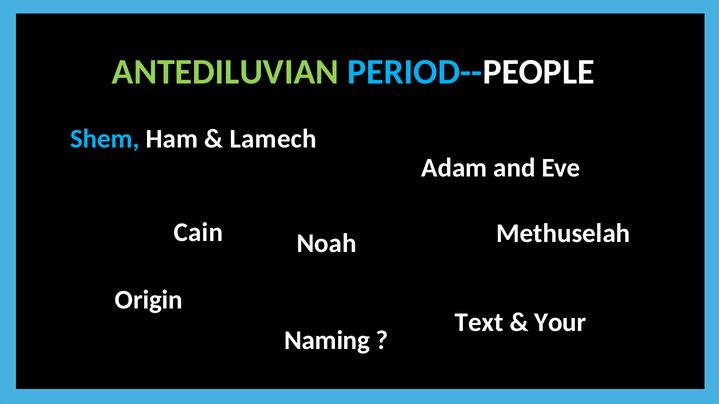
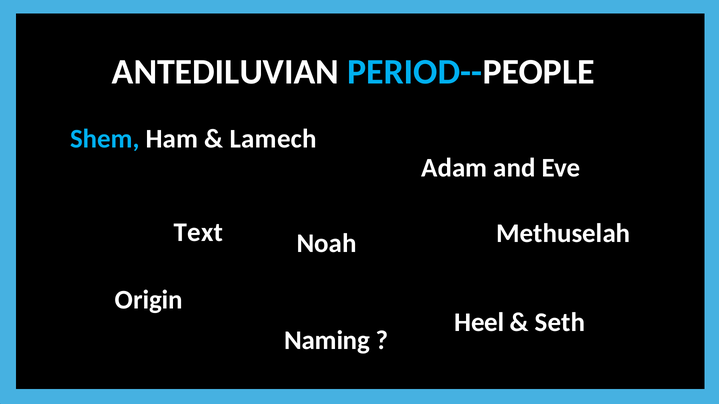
ANTEDILUVIAN colour: light green -> white (225, 72)
Cain: Cain -> Text (199, 233)
Text: Text -> Heel (479, 323)
Your: Your -> Seth (560, 323)
